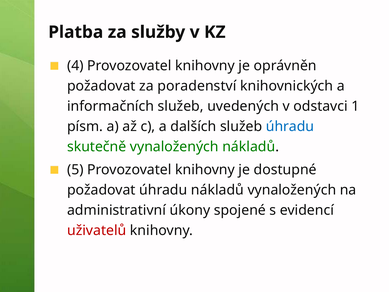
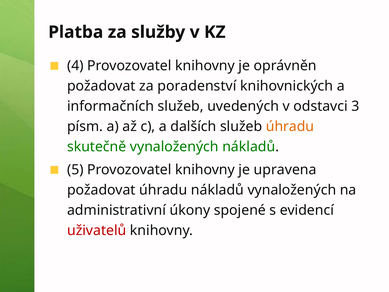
1: 1 -> 3 (355, 106)
úhradu colour: blue -> orange (290, 126)
dostupné: dostupné -> upravena (285, 170)
